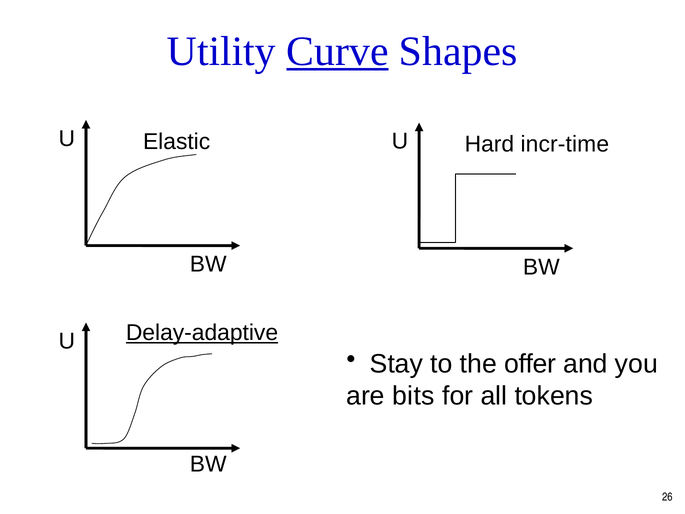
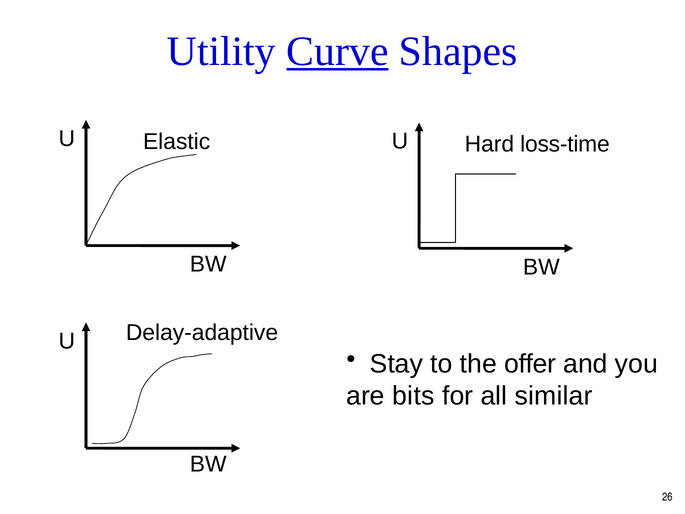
incr-time: incr-time -> loss-time (565, 144)
Delay-adaptive underline: present -> none (202, 333)
tokens: tokens -> similar (554, 396)
